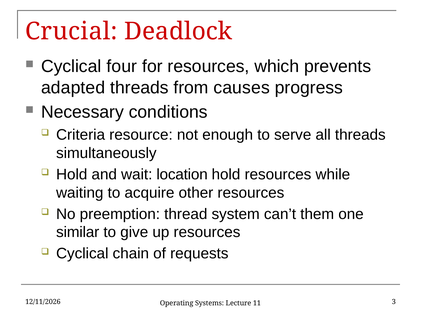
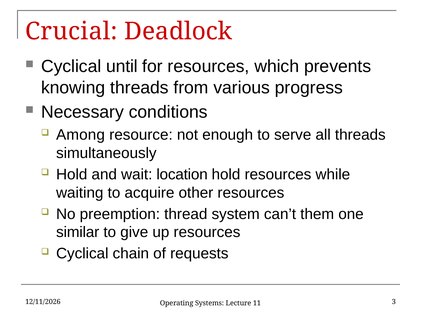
four: four -> until (122, 66)
adapted: adapted -> knowing (73, 88)
causes: causes -> various (242, 88)
Criteria: Criteria -> Among (81, 135)
